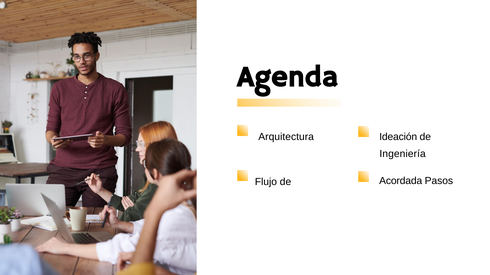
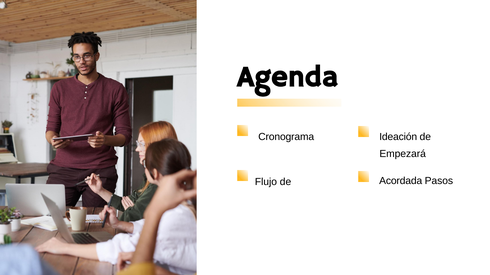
Arquitectura: Arquitectura -> Cronograma (286, 137)
Ingeniería: Ingeniería -> Empezará (403, 154)
